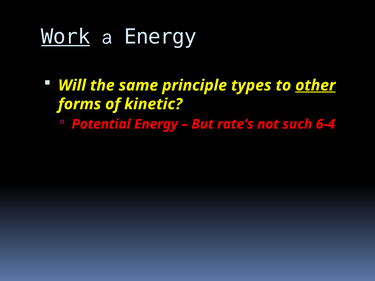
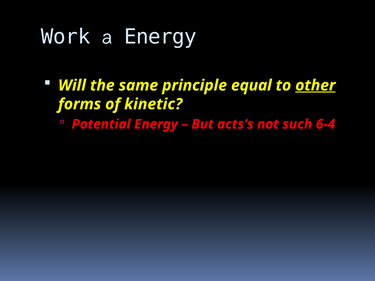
Work underline: present -> none (66, 37)
types: types -> equal (251, 85)
rate’s: rate’s -> acts’s (235, 124)
